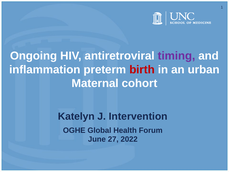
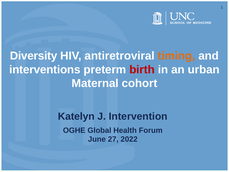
Ongoing: Ongoing -> Diversity (34, 56)
timing colour: purple -> orange (176, 56)
inflammation: inflammation -> interventions (45, 69)
